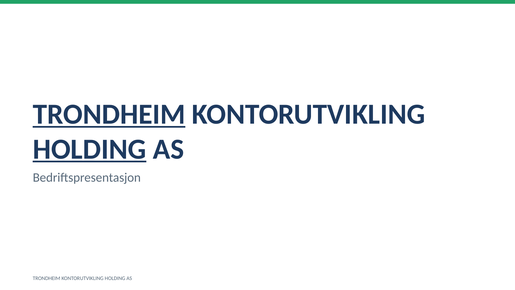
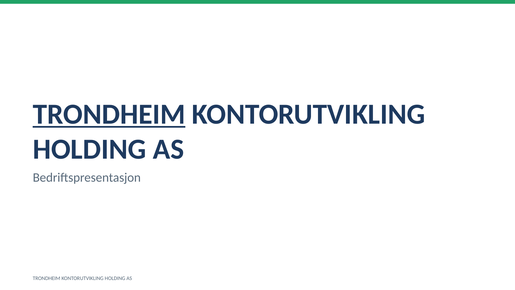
HOLDING underline: present -> none (90, 149)
